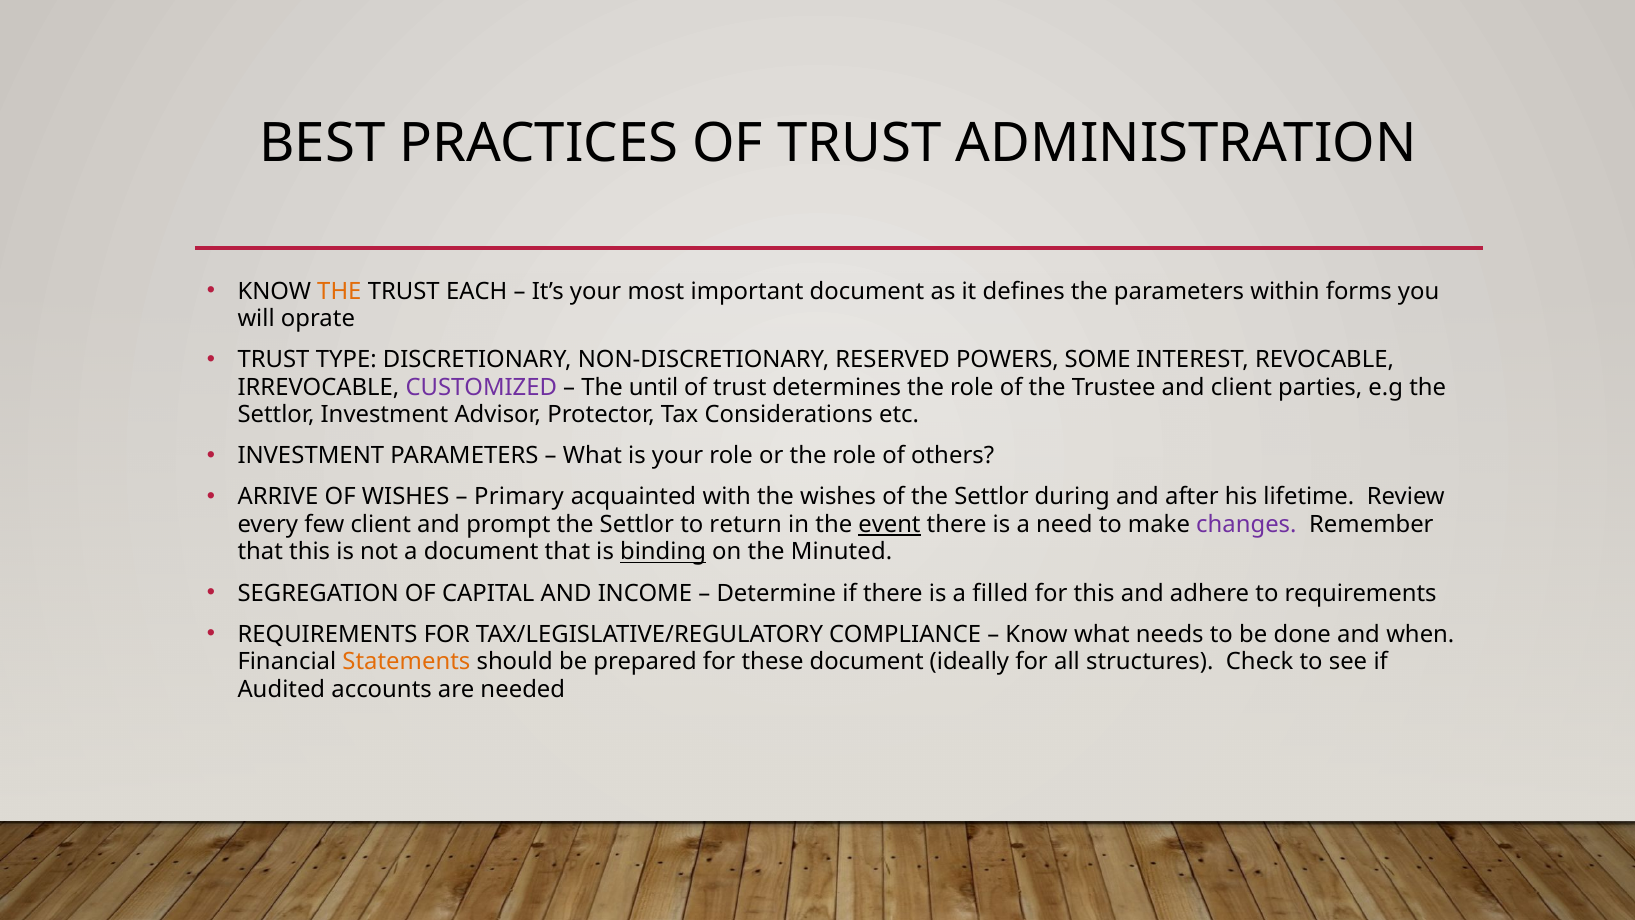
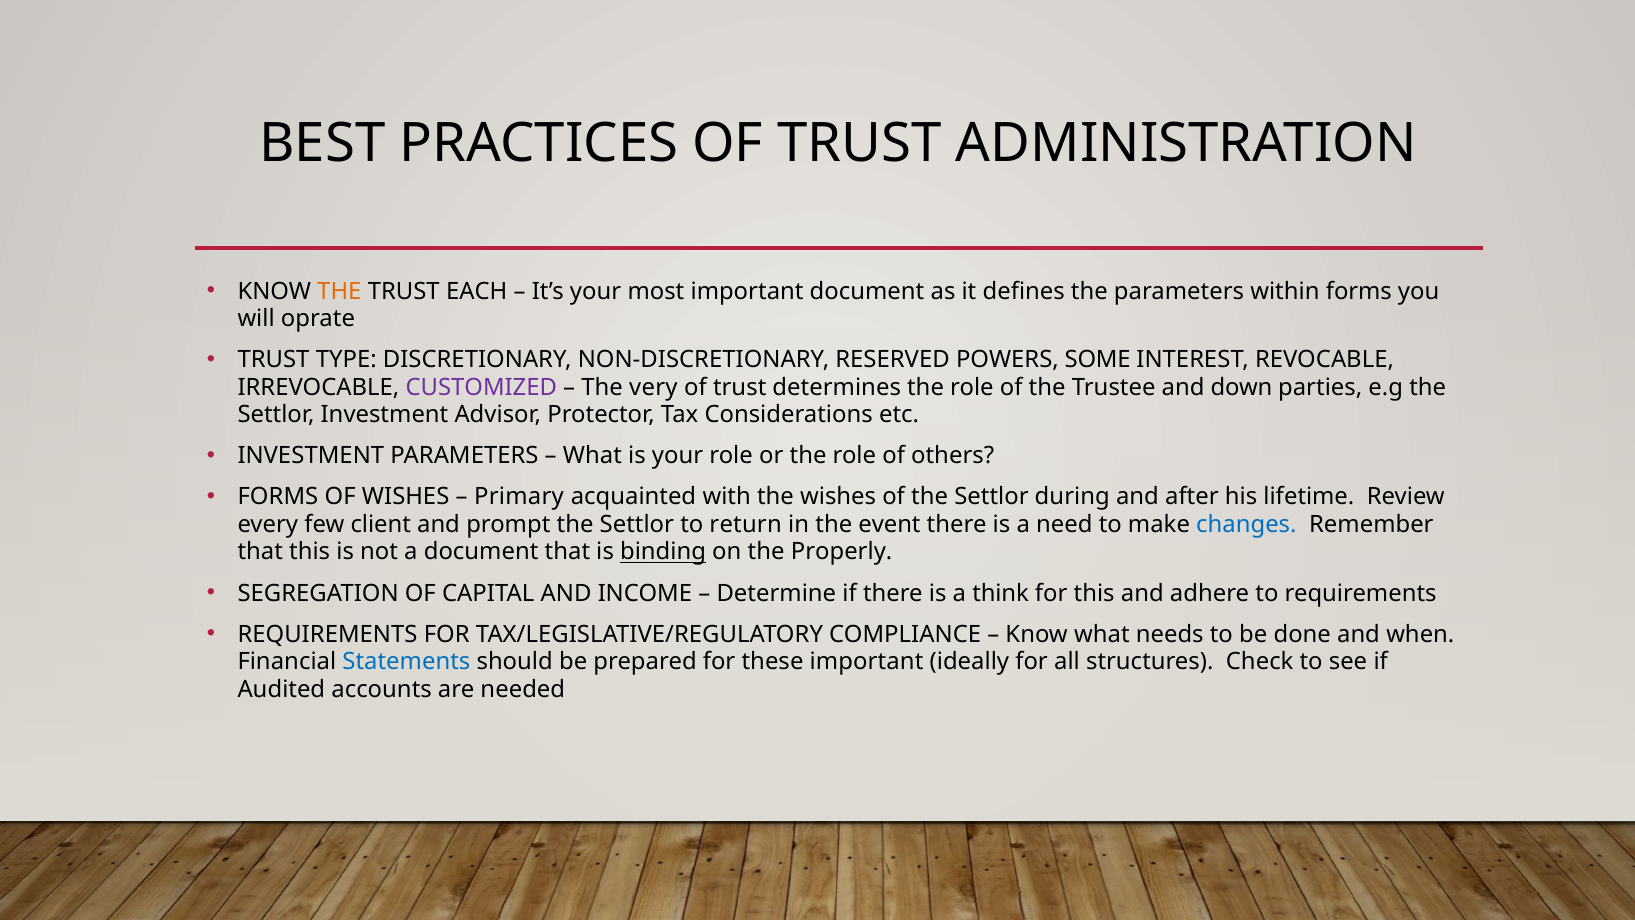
until: until -> very (653, 387)
and client: client -> down (1242, 387)
ARRIVE: ARRIVE -> FORMS (278, 497)
event underline: present -> none (890, 524)
changes colour: purple -> blue (1246, 524)
Minuted: Minuted -> Properly (842, 552)
filled: filled -> think (1001, 593)
Statements colour: orange -> blue (406, 661)
these document: document -> important (867, 661)
